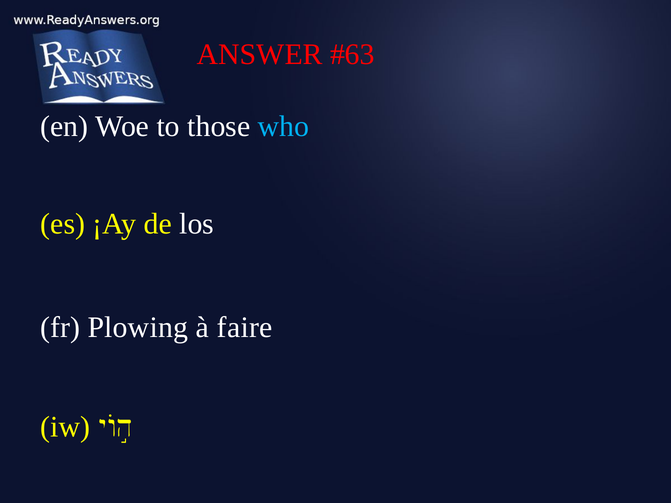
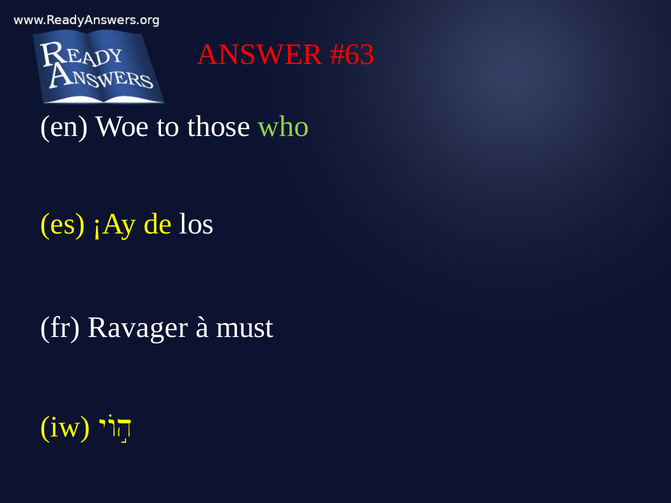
who colour: light blue -> light green (283, 127)
Plowing: Plowing -> Ravager (138, 327)
faire: faire -> must (245, 327)
